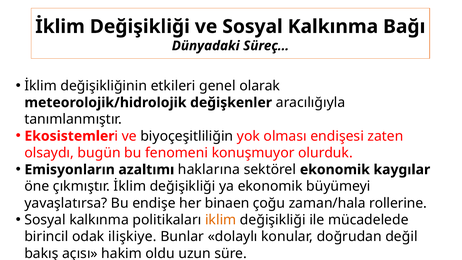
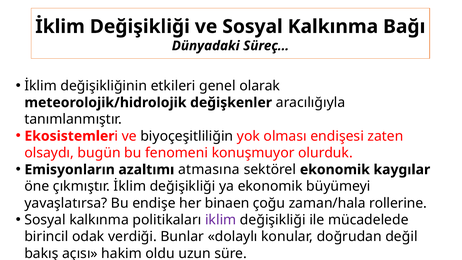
haklarına: haklarına -> atmasına (209, 170)
iklim colour: orange -> purple (221, 220)
ilişkiye: ilişkiye -> verdiği (132, 237)
